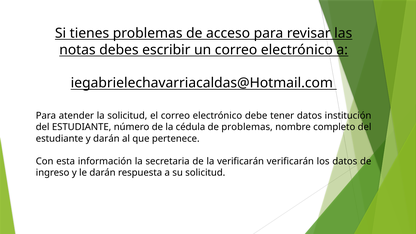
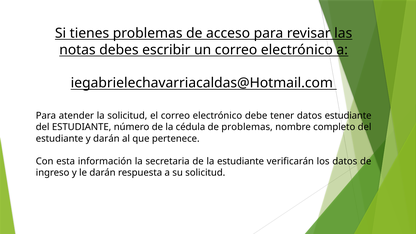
datos institución: institución -> estudiante (348, 116)
la verificarán: verificarán -> estudiante (241, 161)
